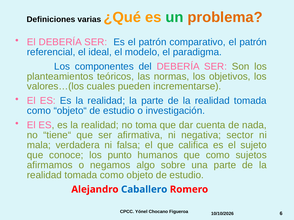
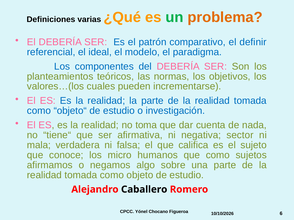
comparativo el patrón: patrón -> definir (253, 42)
punto: punto -> micro (120, 155)
Caballero colour: blue -> black (144, 190)
